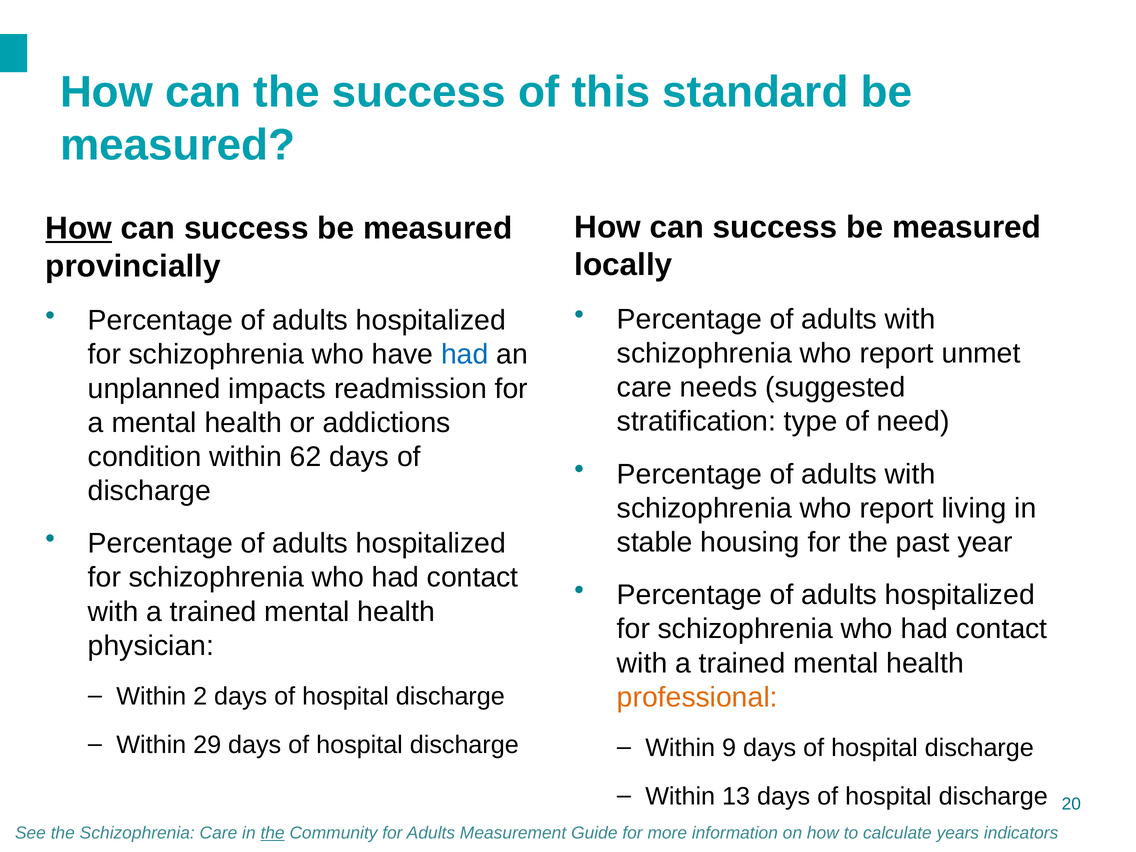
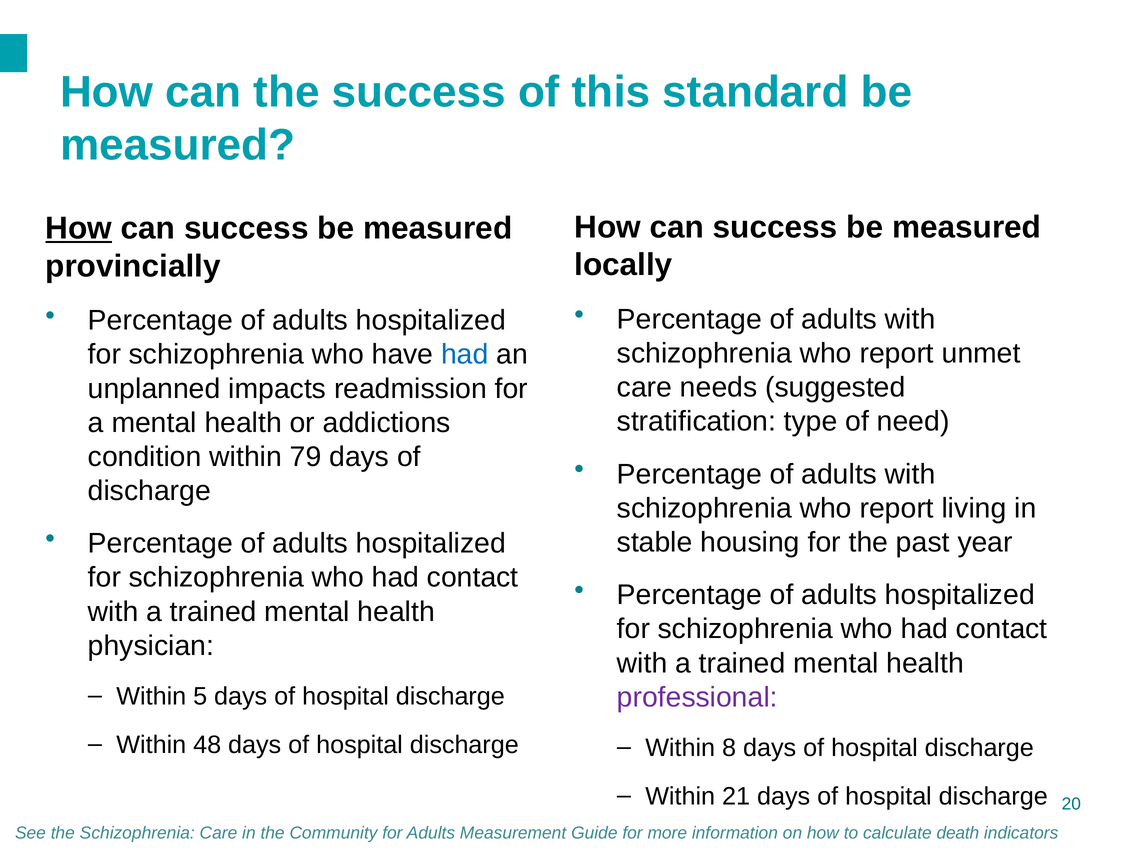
62: 62 -> 79 (306, 457)
2: 2 -> 5 (200, 696)
professional colour: orange -> purple (697, 697)
29: 29 -> 48 (207, 745)
9: 9 -> 8 (729, 748)
13: 13 -> 21 (736, 797)
the underline: present -> none (273, 833)
years: years -> death (958, 833)
